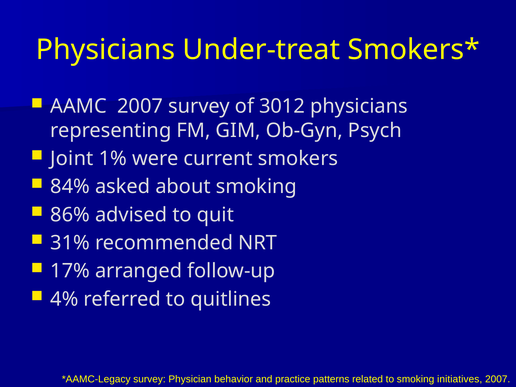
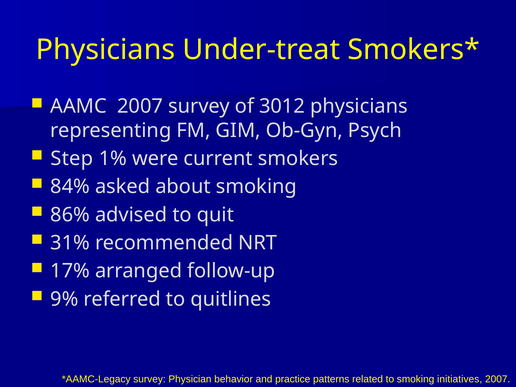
Joint: Joint -> Step (72, 159)
4%: 4% -> 9% (64, 299)
